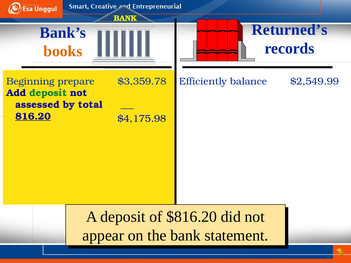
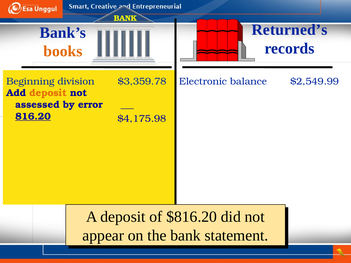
Efficiently: Efficiently -> Electronic (203, 81)
prepare: prepare -> division (76, 81)
deposit colour: green -> orange (48, 93)
total: total -> error (91, 105)
